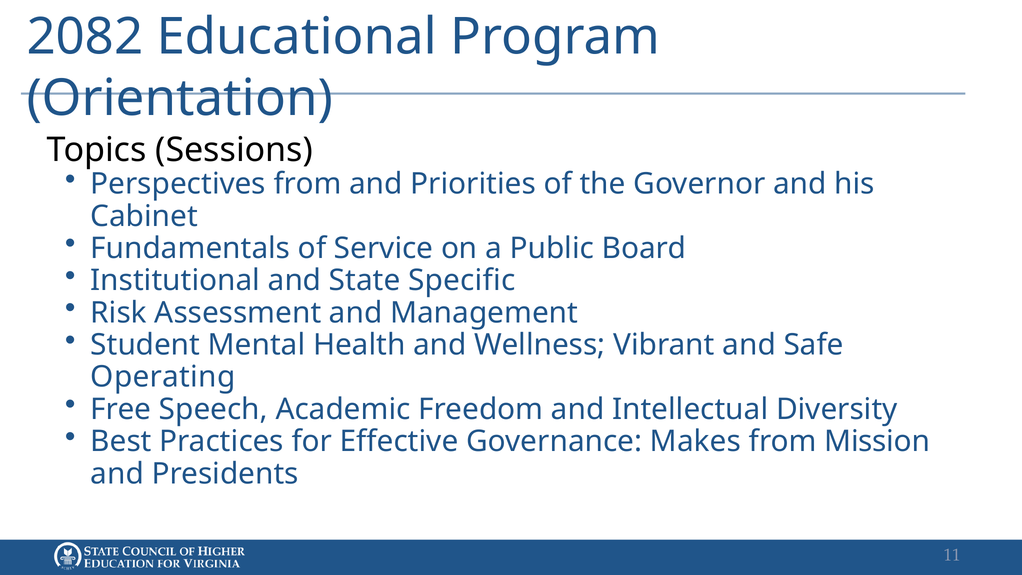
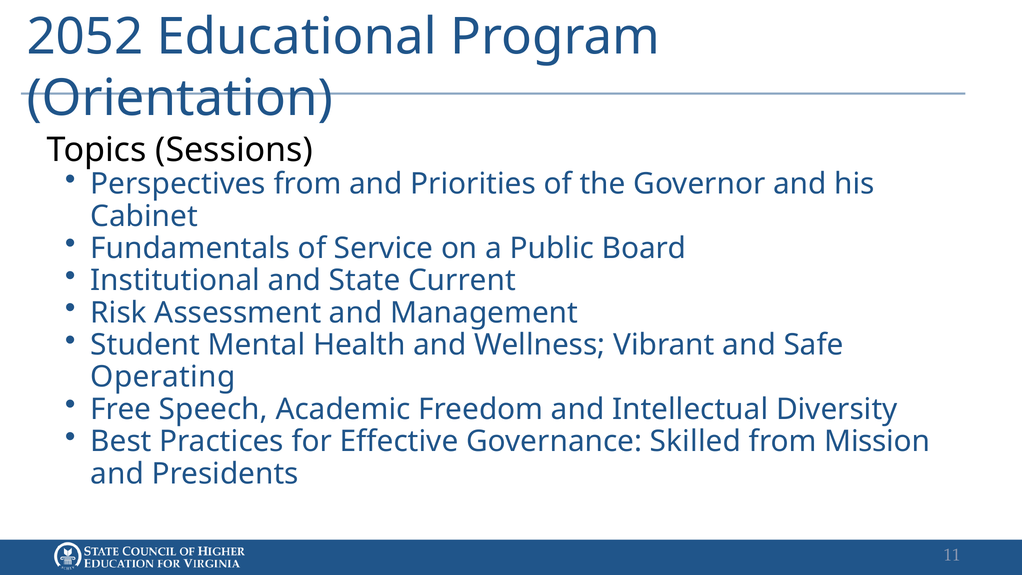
2082: 2082 -> 2052 (85, 37)
Specific: Specific -> Current (462, 281)
Makes: Makes -> Skilled (696, 441)
